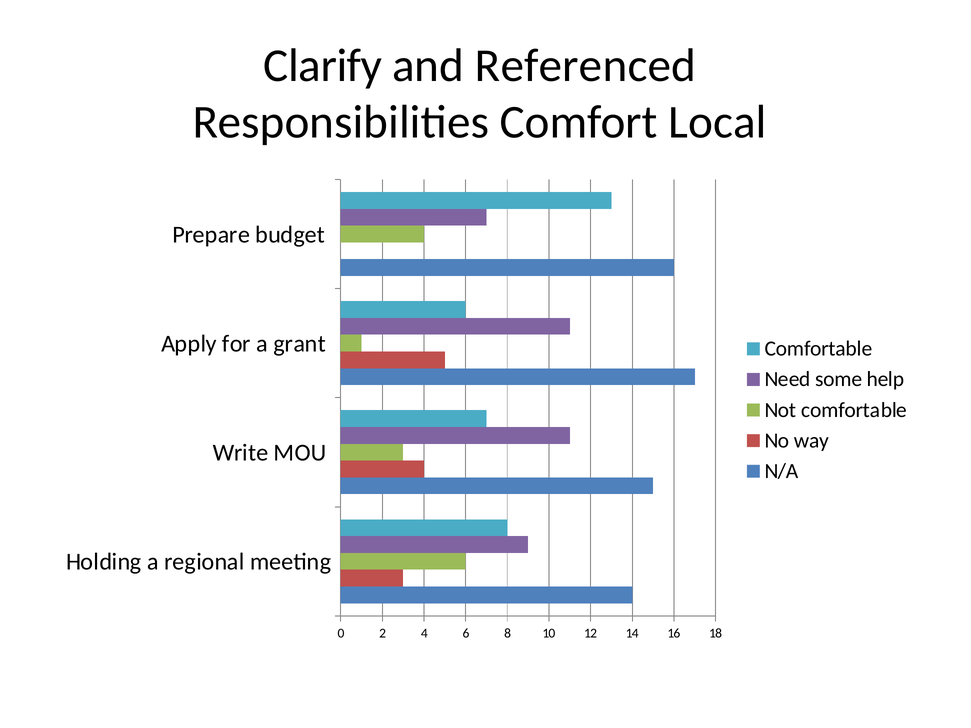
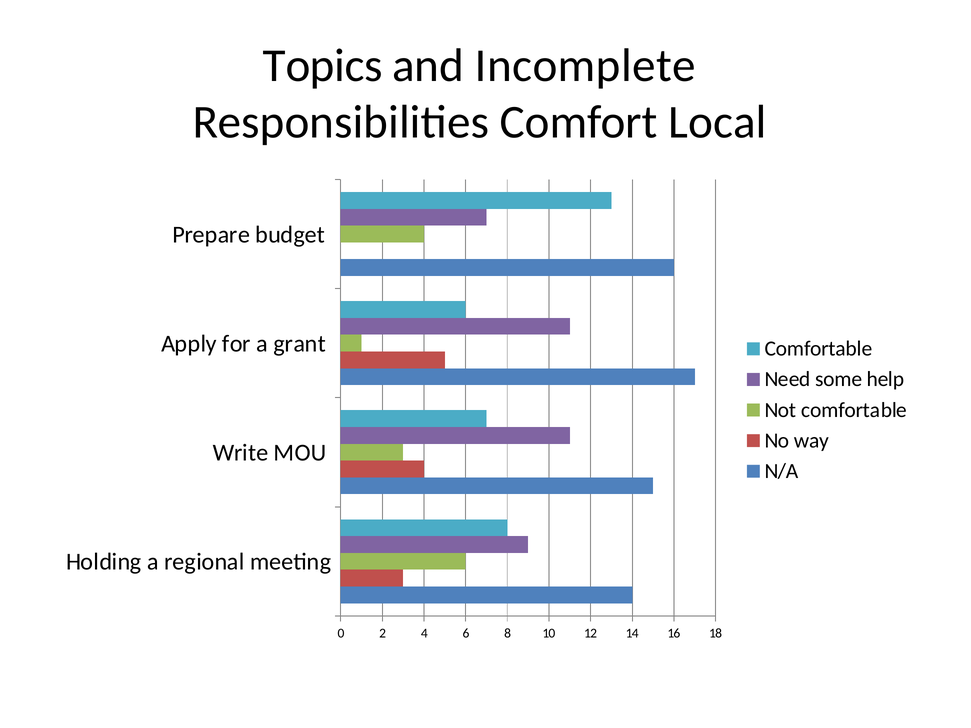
Clarify: Clarify -> Topics (323, 66)
Referenced: Referenced -> Incomplete (585, 66)
